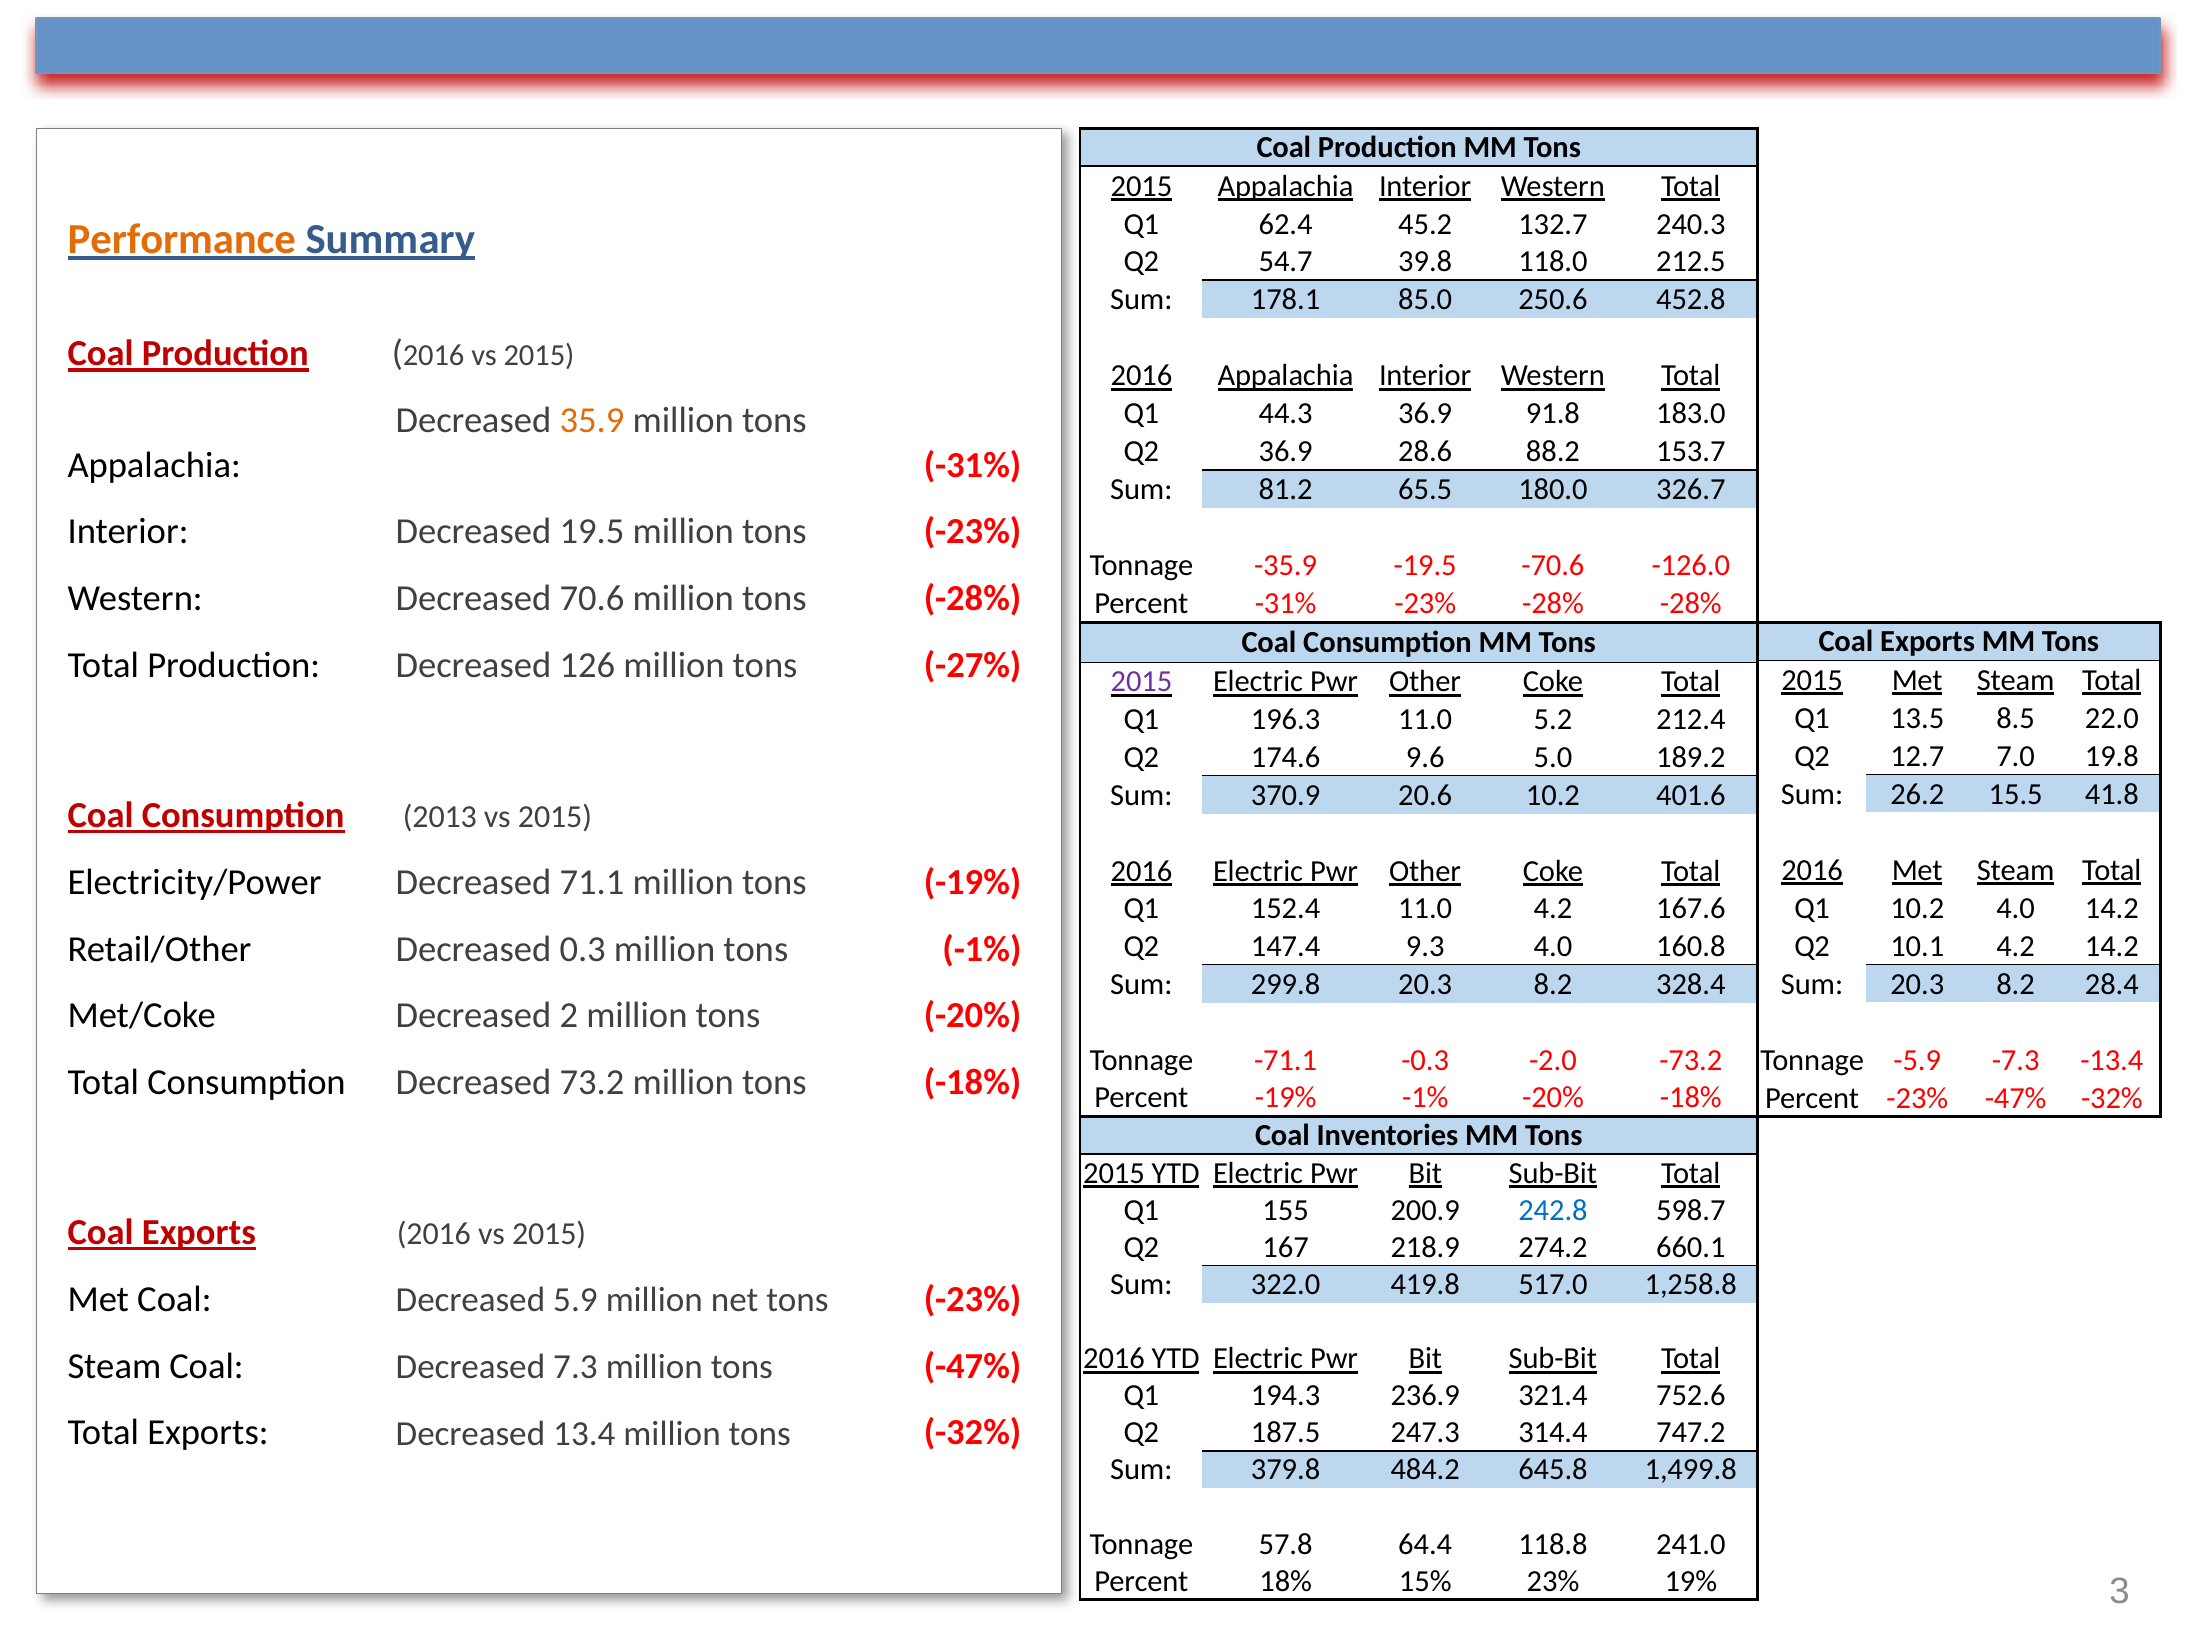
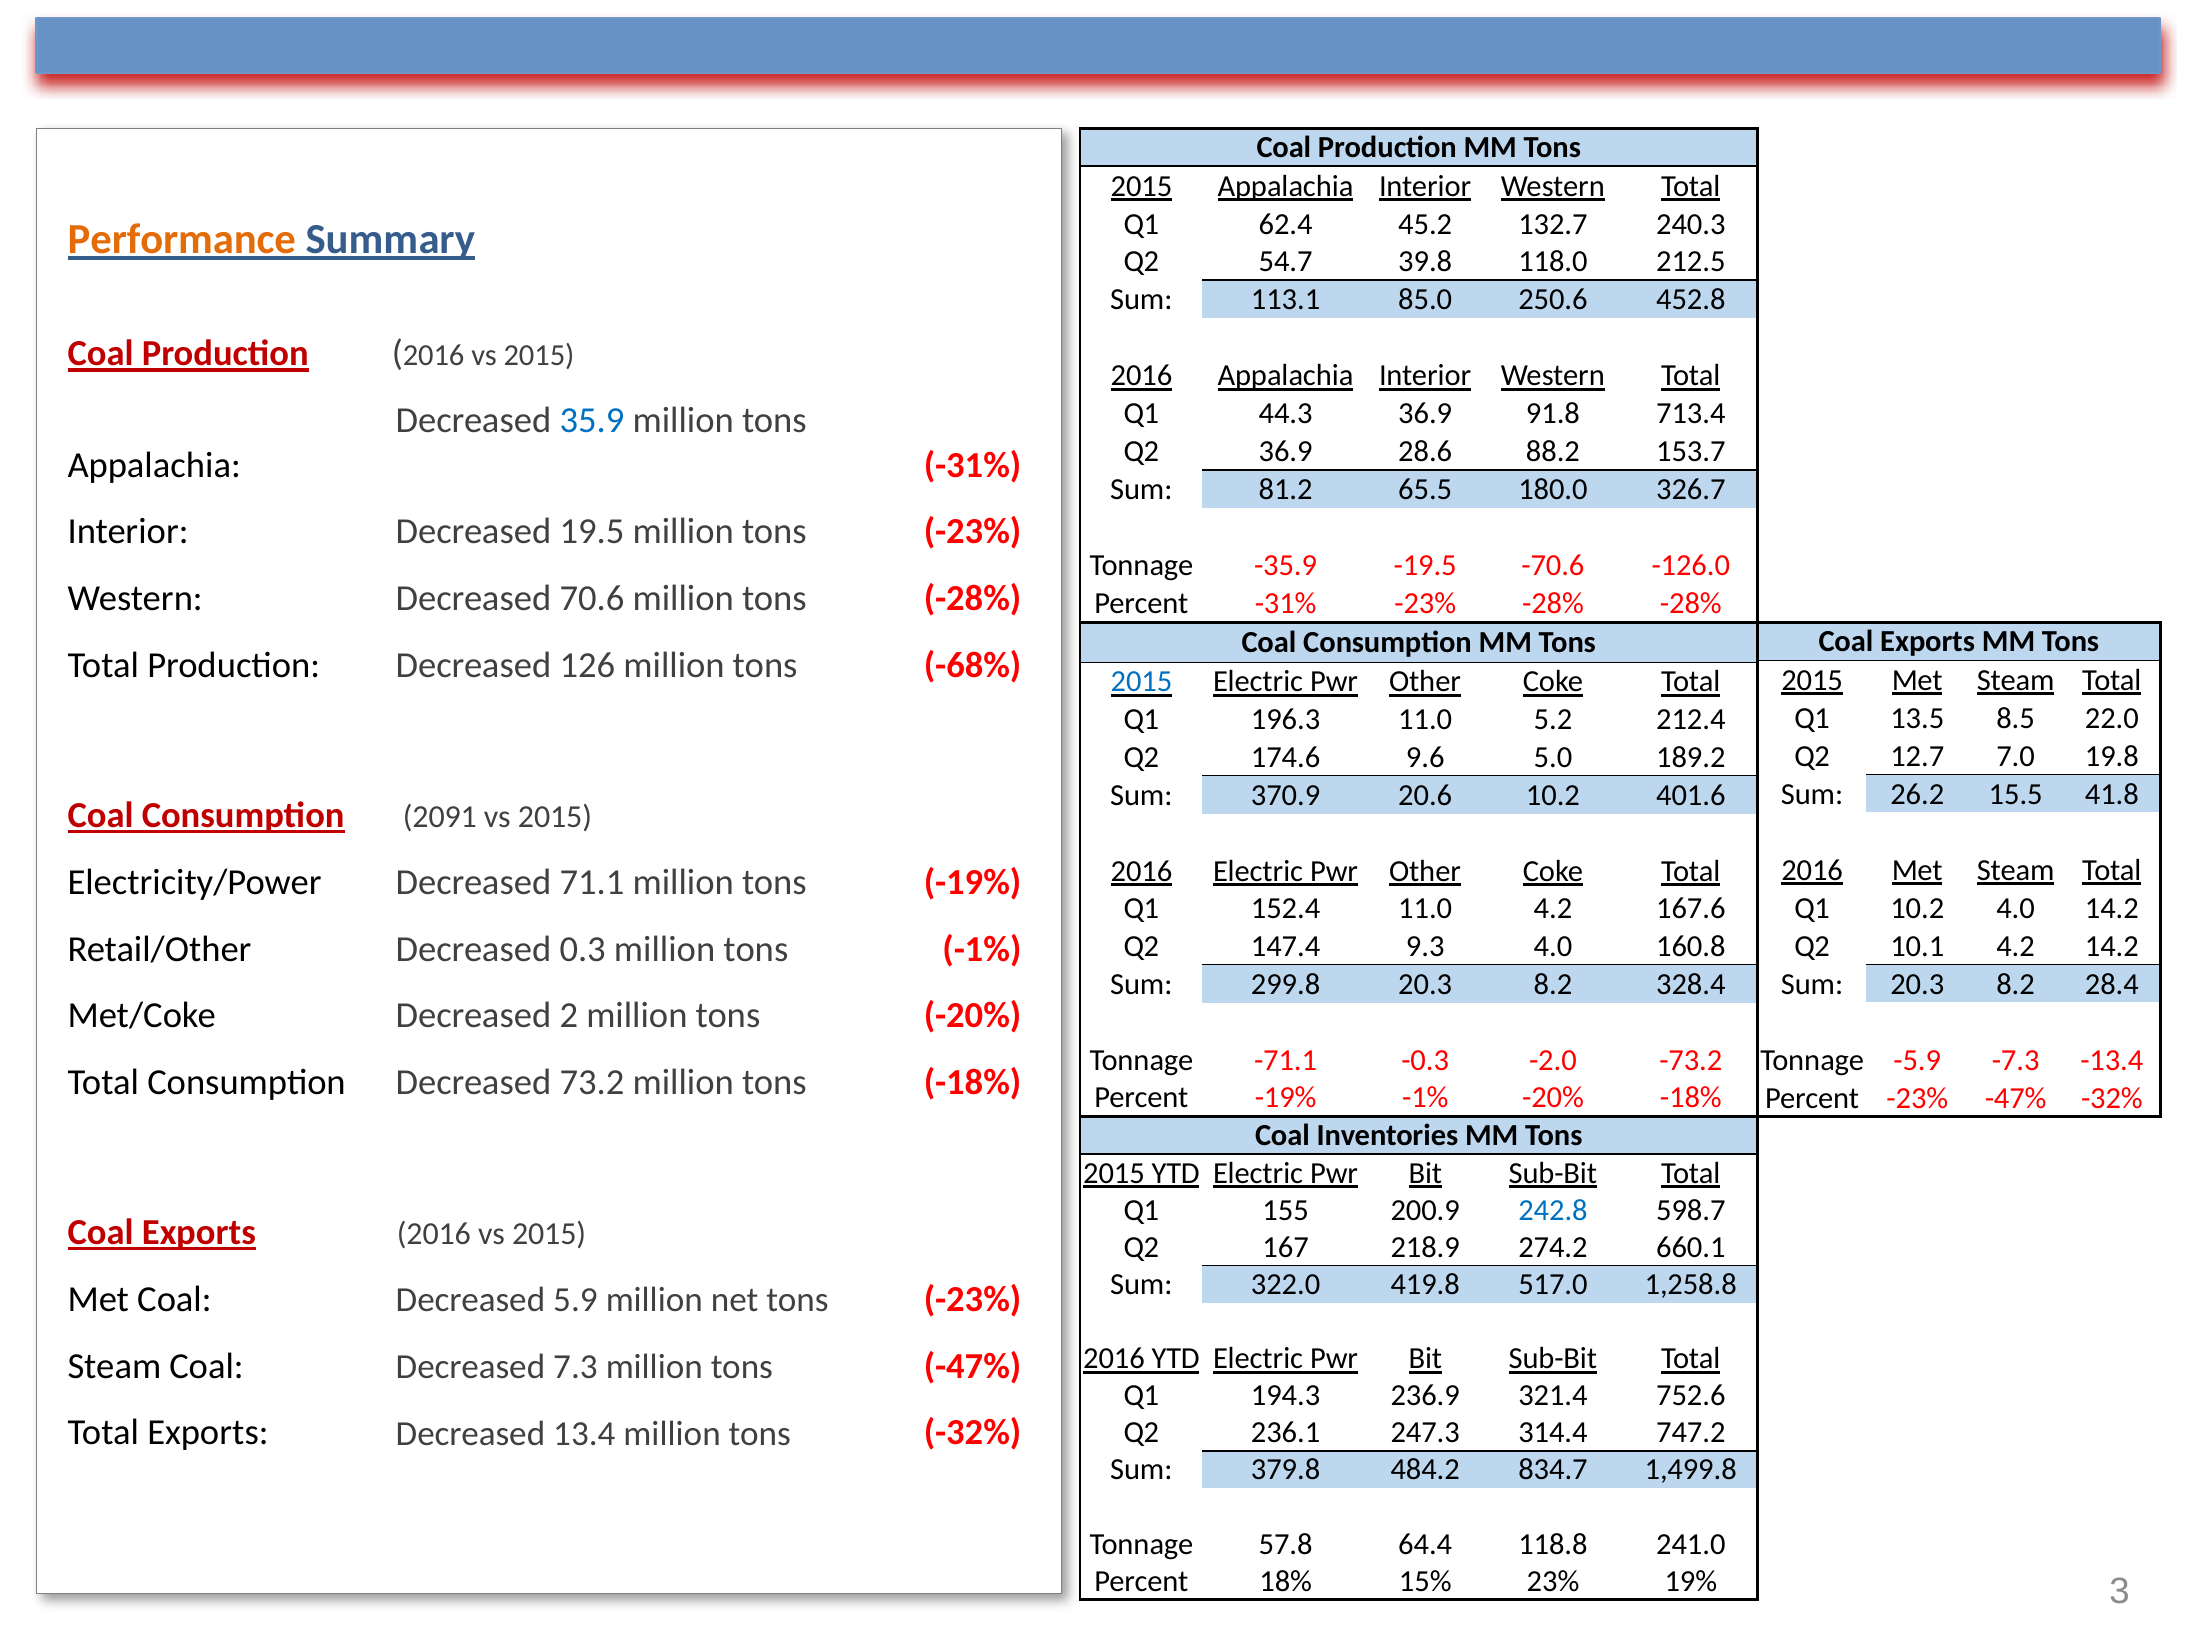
178.1: 178.1 -> 113.1 (1286, 300)
183.0: 183.0 -> 713.4 (1691, 414)
35.9 colour: orange -> blue (592, 420)
-27%: -27% -> -68% (973, 665)
2015 colour: purple -> blue (1141, 682)
2013: 2013 -> 2091 (440, 817)
187.5: 187.5 -> 236.1 (1286, 1433)
645.8: 645.8 -> 834.7 (1553, 1470)
